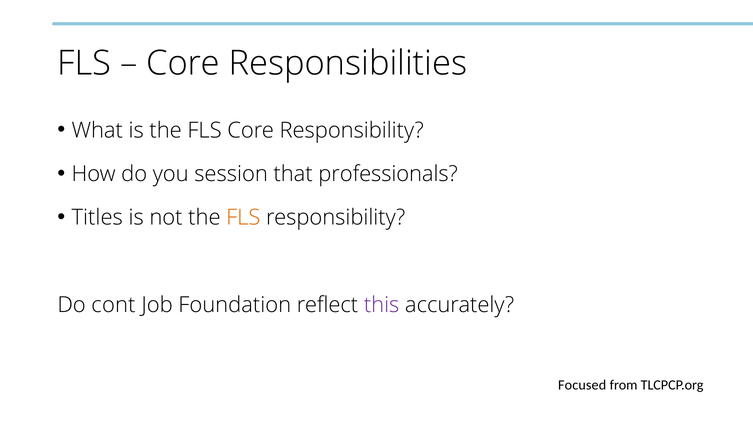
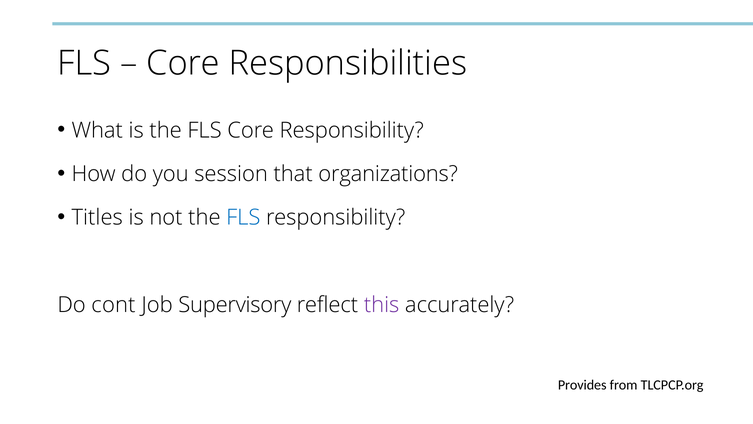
professionals: professionals -> organizations (388, 174)
FLS colour: orange -> blue (243, 217)
Foundation: Foundation -> Supervisory (235, 304)
Focused: Focused -> Provides (582, 385)
